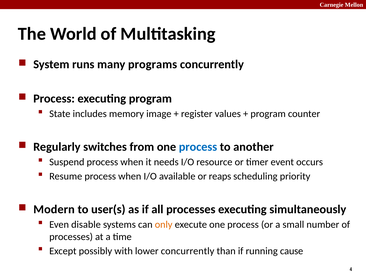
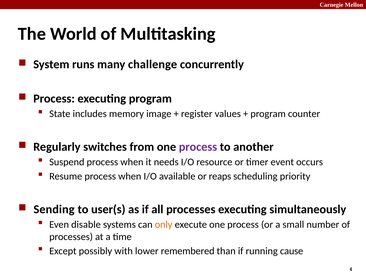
programs: programs -> challenge (153, 65)
process colour: blue -> purple (198, 147)
Modern: Modern -> Sending (54, 210)
lower concurrently: concurrently -> remembered (188, 251)
